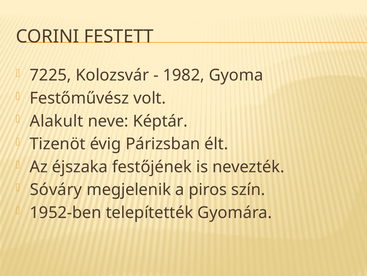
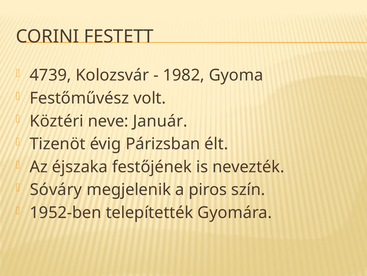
7225: 7225 -> 4739 (50, 75)
Alakult: Alakult -> Köztéri (57, 121)
Képtár: Képtár -> Január (160, 121)
